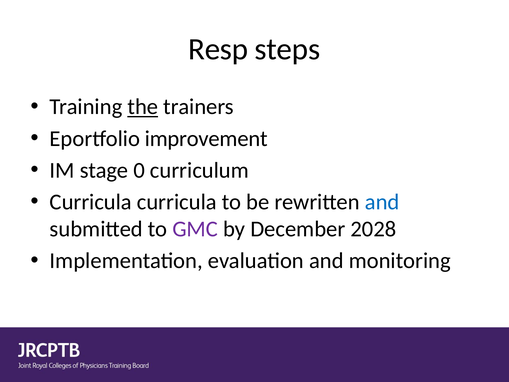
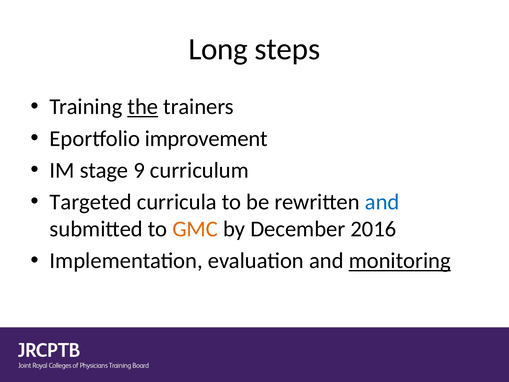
Resp: Resp -> Long (218, 49)
0: 0 -> 9 (139, 170)
Curricula: Curricula -> Targeted (91, 202)
GMC colour: purple -> orange (195, 229)
2028: 2028 -> 2016 (373, 229)
monitoring underline: none -> present (400, 261)
